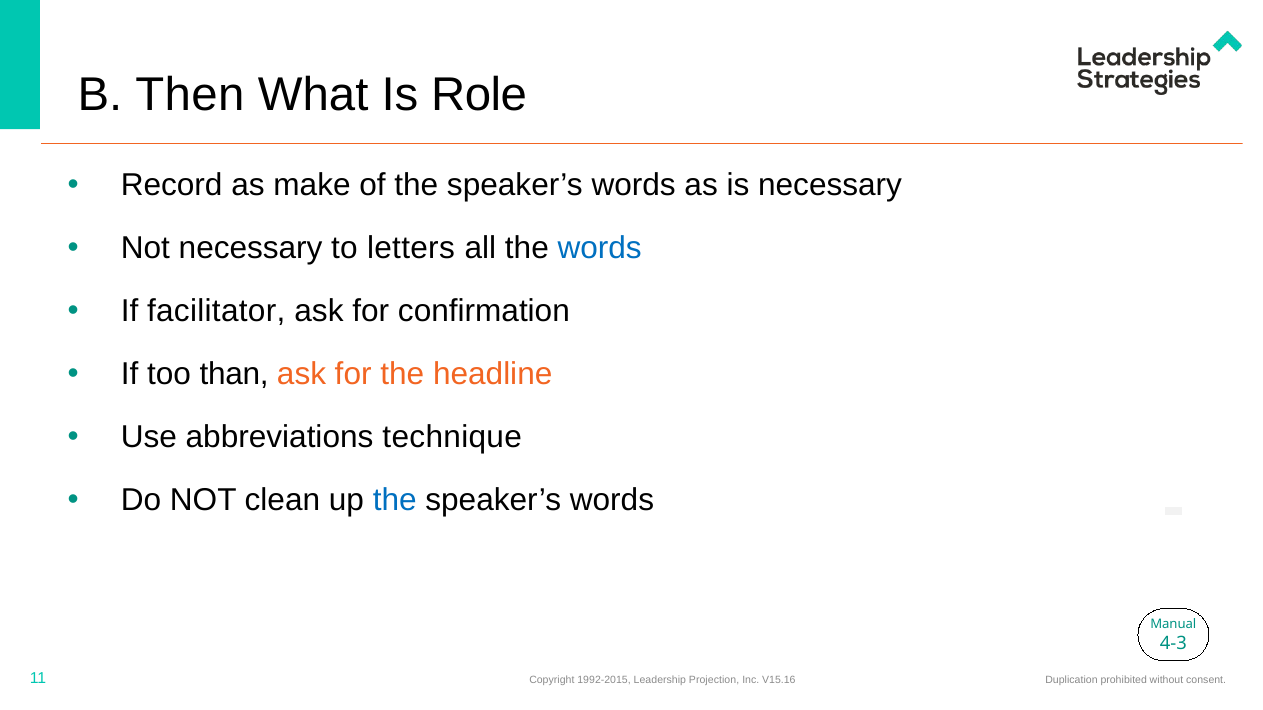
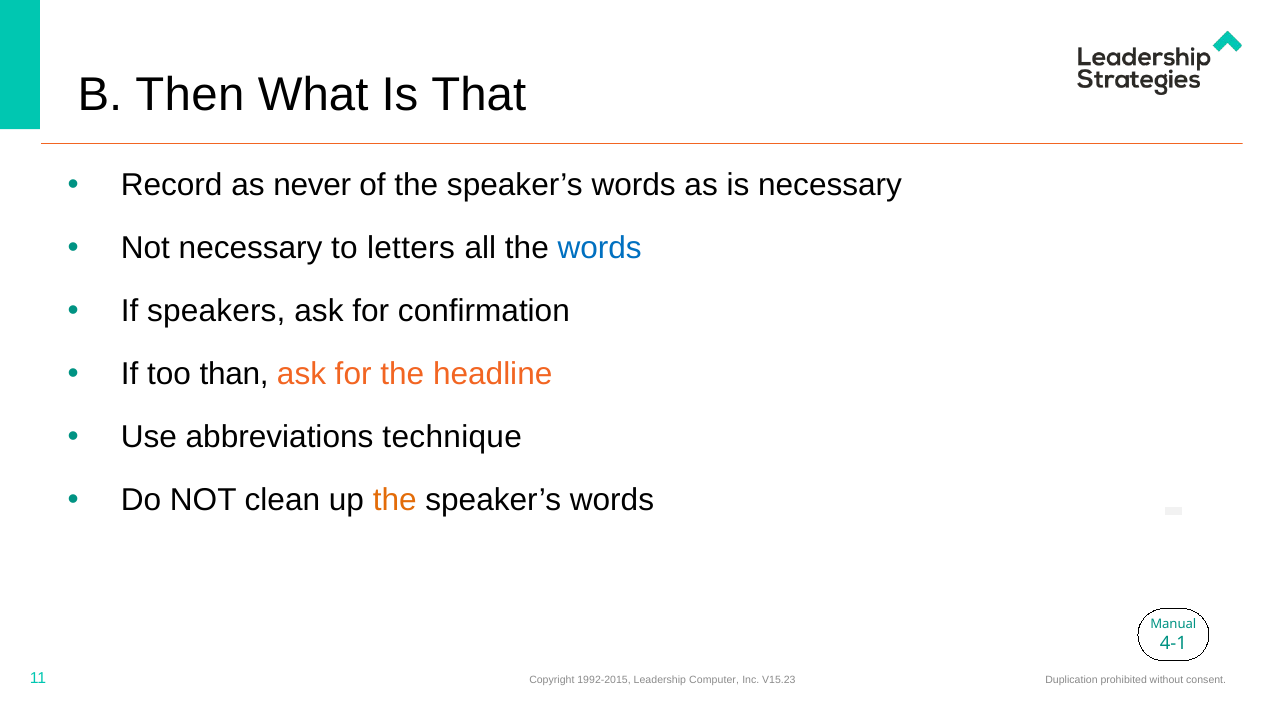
Role: Role -> That (479, 95)
make: make -> never (312, 186)
facilitator: facilitator -> speakers (216, 312)
the colour: blue -> orange (395, 501)
4-3: 4-3 -> 4-1 (1173, 644)
Projection: Projection -> Computer (714, 680)
V15.16: V15.16 -> V15.23 (779, 680)
